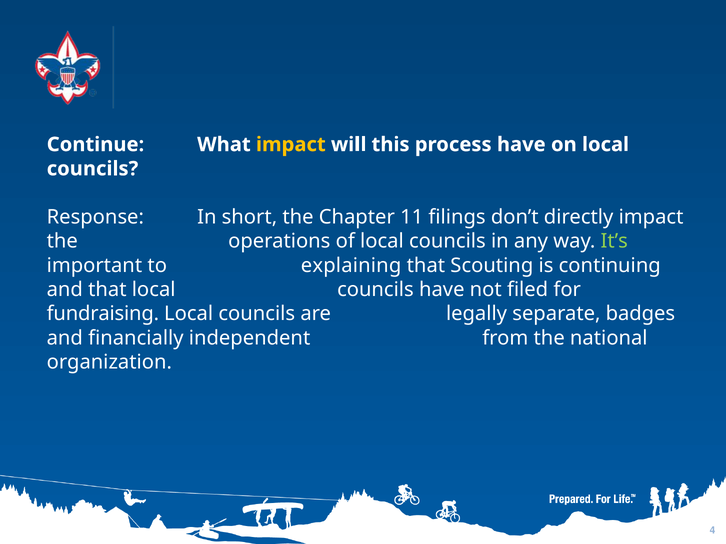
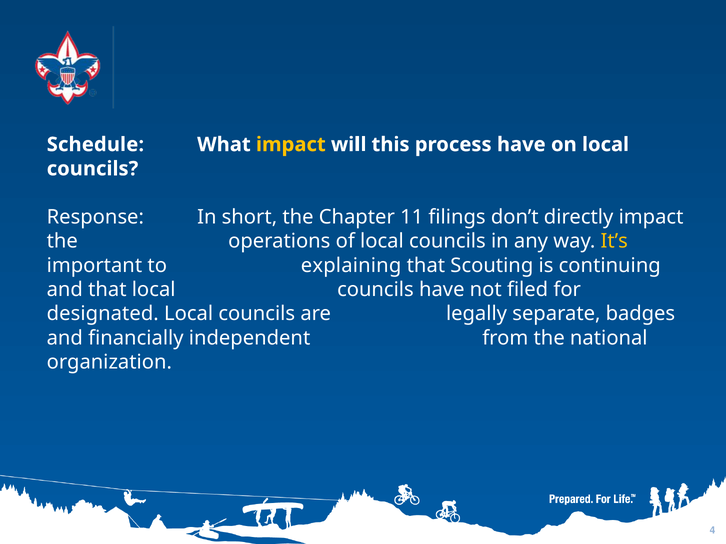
Continue: Continue -> Schedule (95, 145)
It’s colour: light green -> yellow (614, 241)
fundraising: fundraising -> designated (103, 314)
